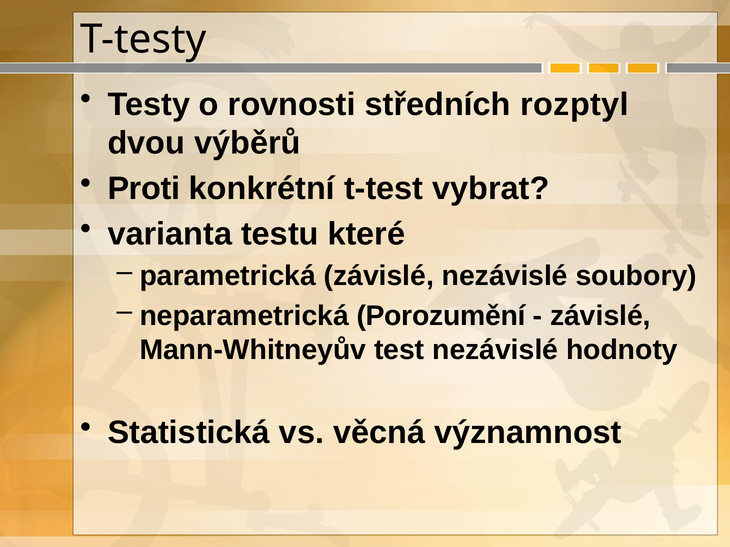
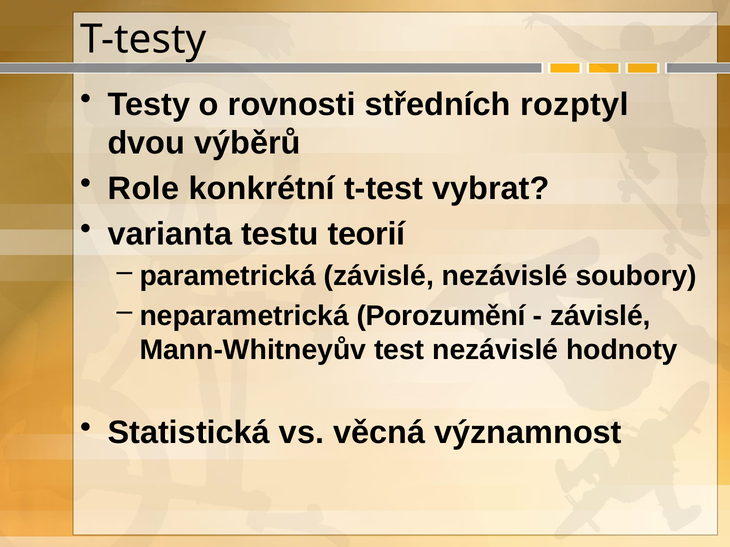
Proti: Proti -> Role (144, 189)
které: které -> teorií (366, 234)
